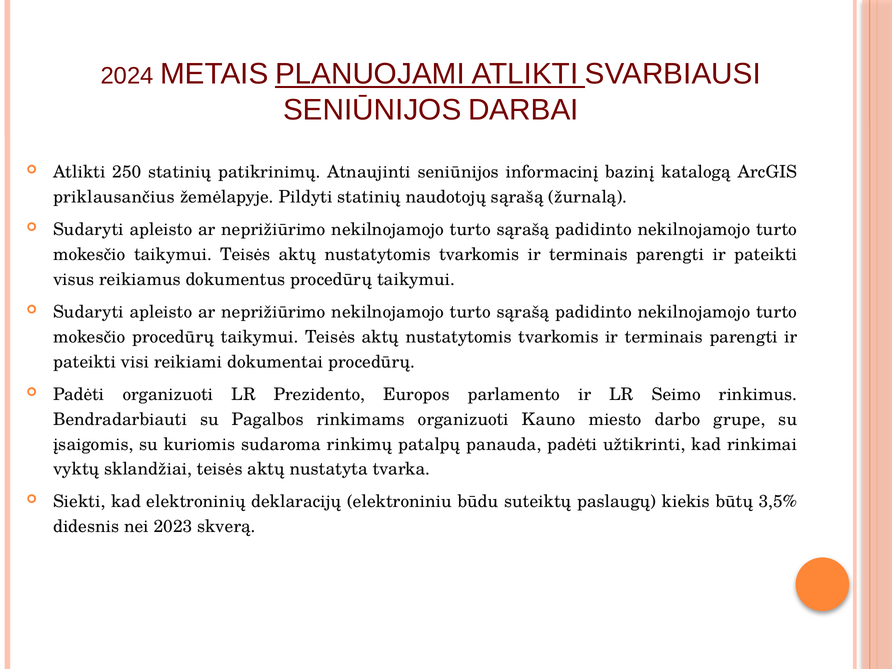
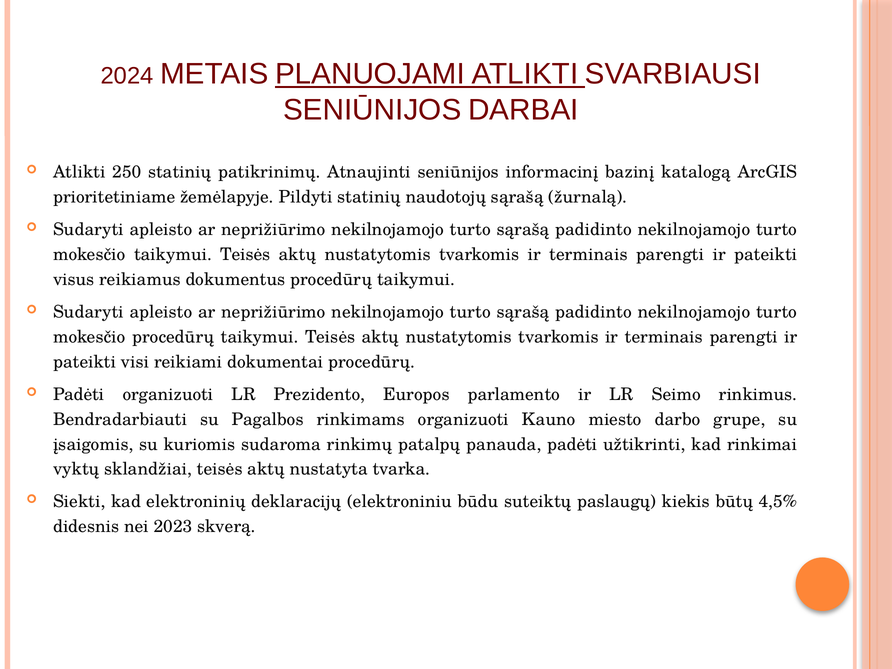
priklausančius: priklausančius -> prioritetiniame (114, 197)
3,5%: 3,5% -> 4,5% (778, 502)
